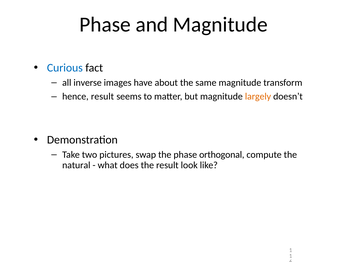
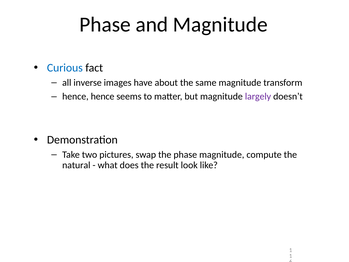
hence result: result -> hence (103, 96)
largely colour: orange -> purple (258, 96)
phase orthogonal: orthogonal -> magnitude (222, 154)
